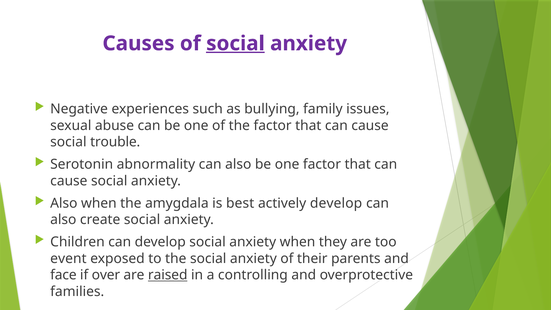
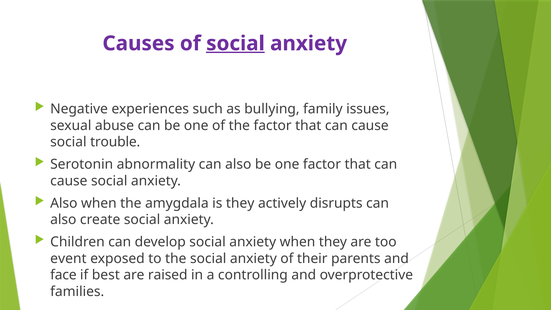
is best: best -> they (240, 203)
actively develop: develop -> disrupts (336, 203)
over: over -> best (106, 275)
raised underline: present -> none (168, 275)
